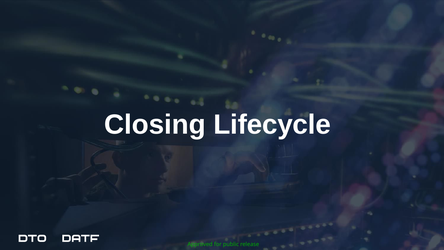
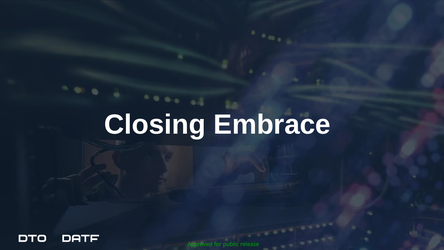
Lifecycle: Lifecycle -> Embrace (272, 125)
